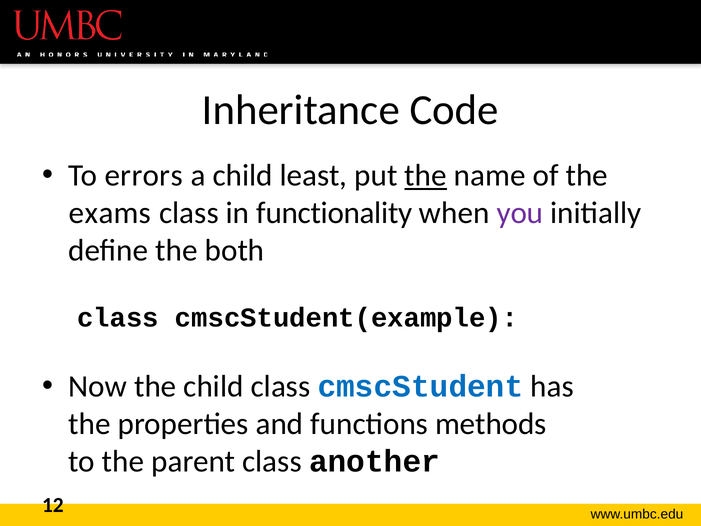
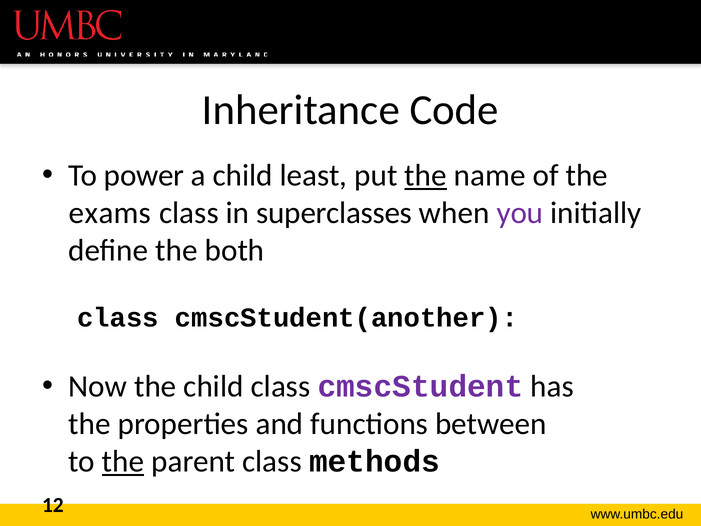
errors: errors -> power (144, 175)
functionality: functionality -> superclasses (334, 213)
cmscStudent(example: cmscStudent(example -> cmscStudent(another (347, 318)
cmscStudent colour: blue -> purple (420, 387)
methods: methods -> between (491, 424)
the underline: none -> present (123, 461)
another: another -> methods (375, 461)
